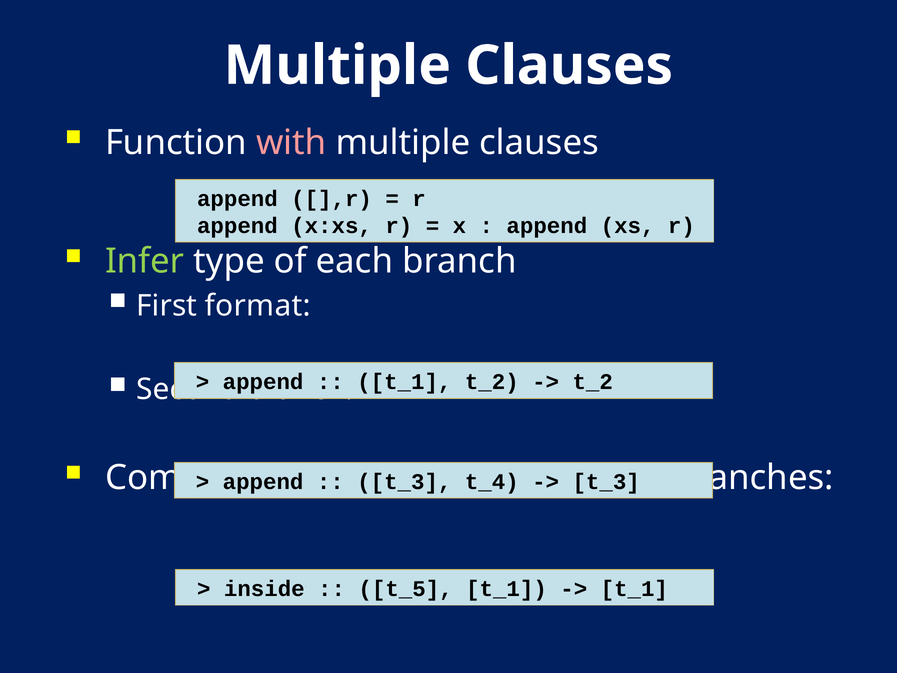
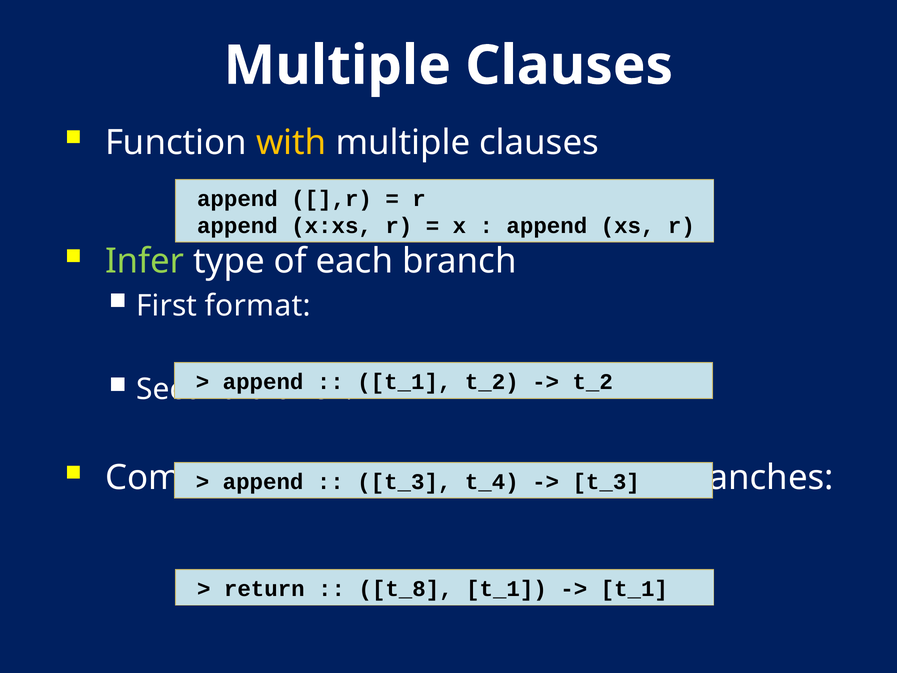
with colour: pink -> yellow (291, 142)
inside: inside -> return (264, 589)
t_5: t_5 -> t_8 (406, 589)
